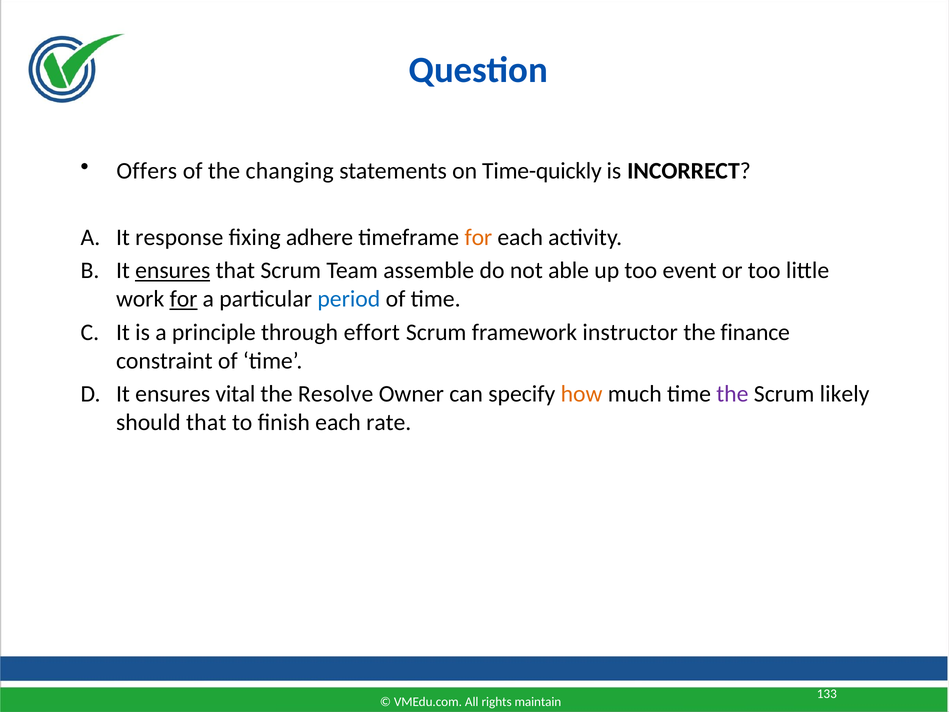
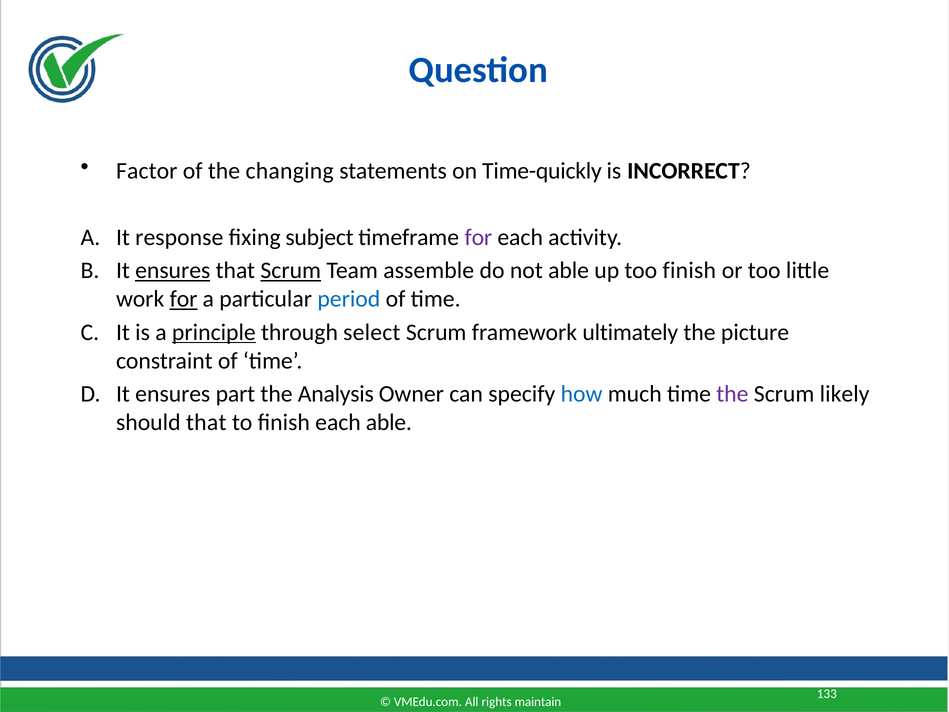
Offers: Offers -> Factor (147, 171)
adhere: adhere -> subject (320, 237)
for colour: orange -> purple (478, 237)
Scrum underline: none -> present (291, 270)
too event: event -> finish (689, 270)
principle underline: none -> present (214, 332)
effort: effort -> select (372, 332)
instructor: instructor -> ultimately (630, 332)
finance: finance -> picture (755, 332)
vital: vital -> part (235, 394)
Resolve: Resolve -> Analysis (336, 394)
how colour: orange -> blue (582, 394)
each rate: rate -> able (389, 422)
